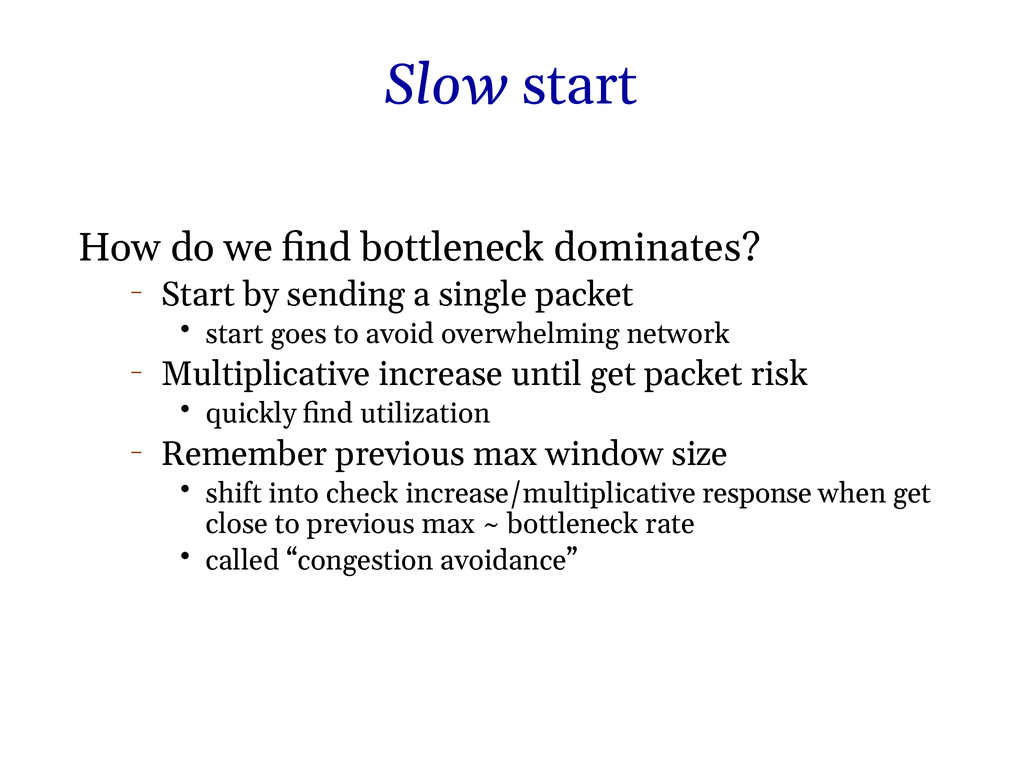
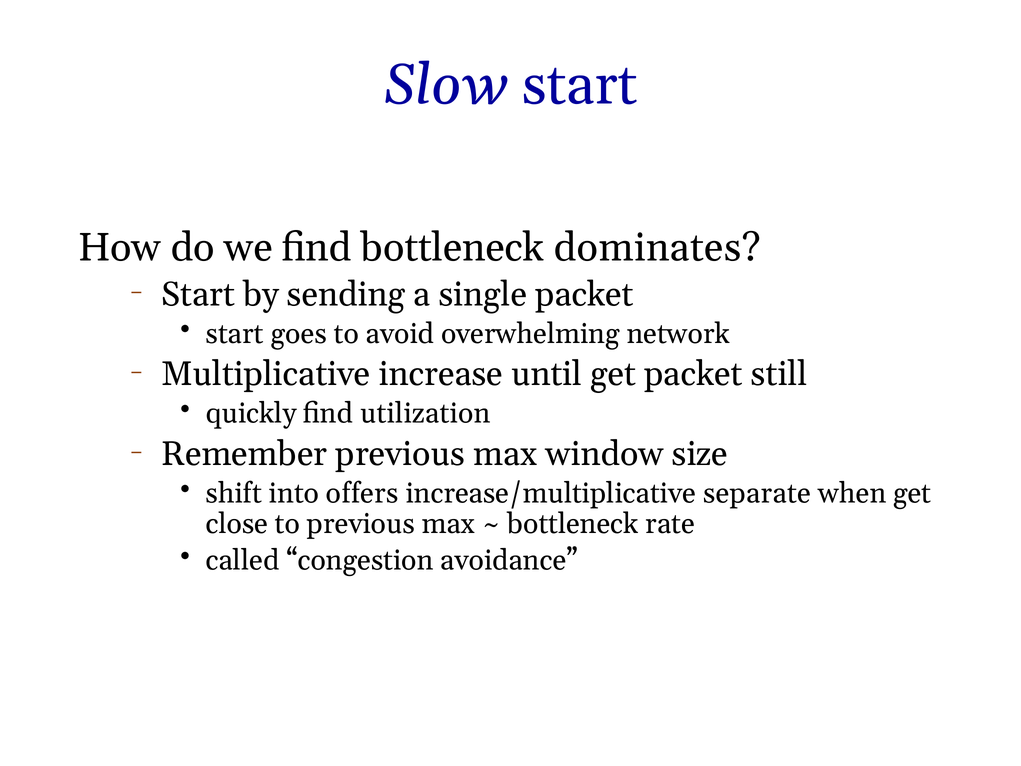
risk: risk -> still (779, 374)
check: check -> offers (362, 493)
response: response -> separate (757, 493)
